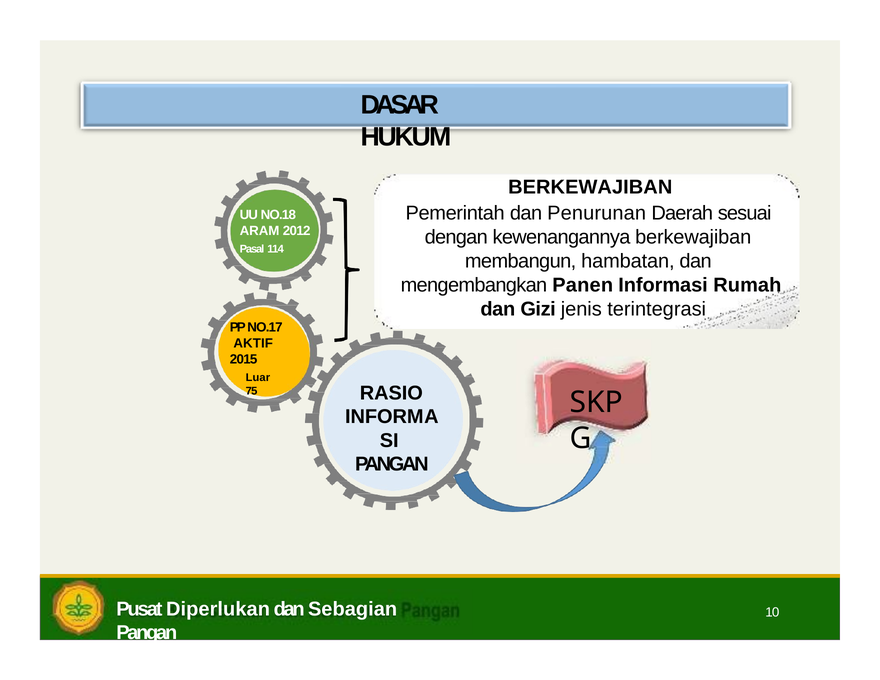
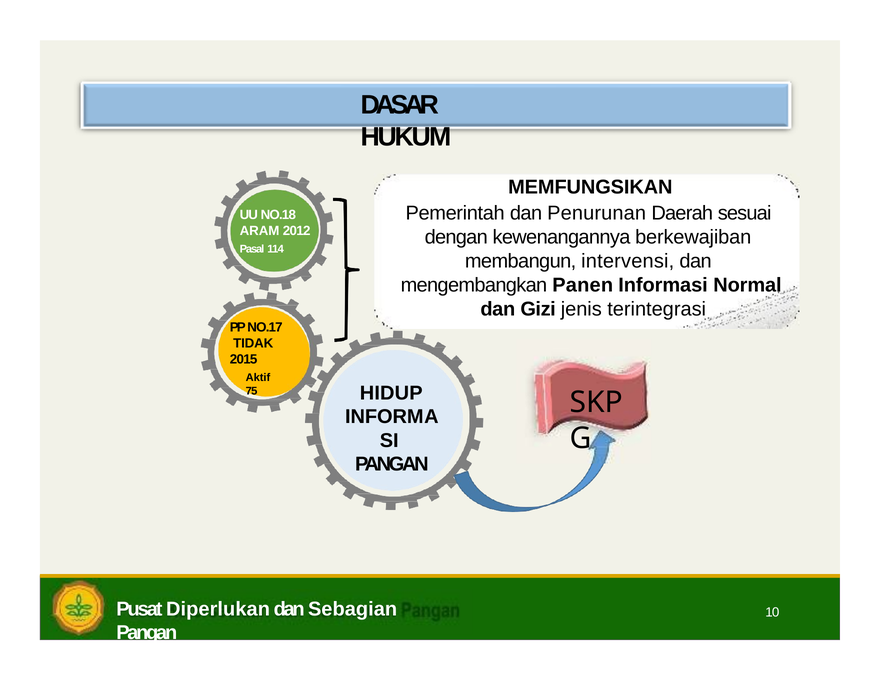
BERKEWAJIBAN: BERKEWAJIBAN -> MEMFUNGSIKAN (590, 187)
hambatan: hambatan -> intervensi (628, 261)
Rumah: Rumah -> Normal (747, 285)
AKTIF: AKTIF -> TIDAK (253, 344)
Luar: Luar -> Aktif (258, 378)
RASIO: RASIO -> HIDUP (391, 393)
